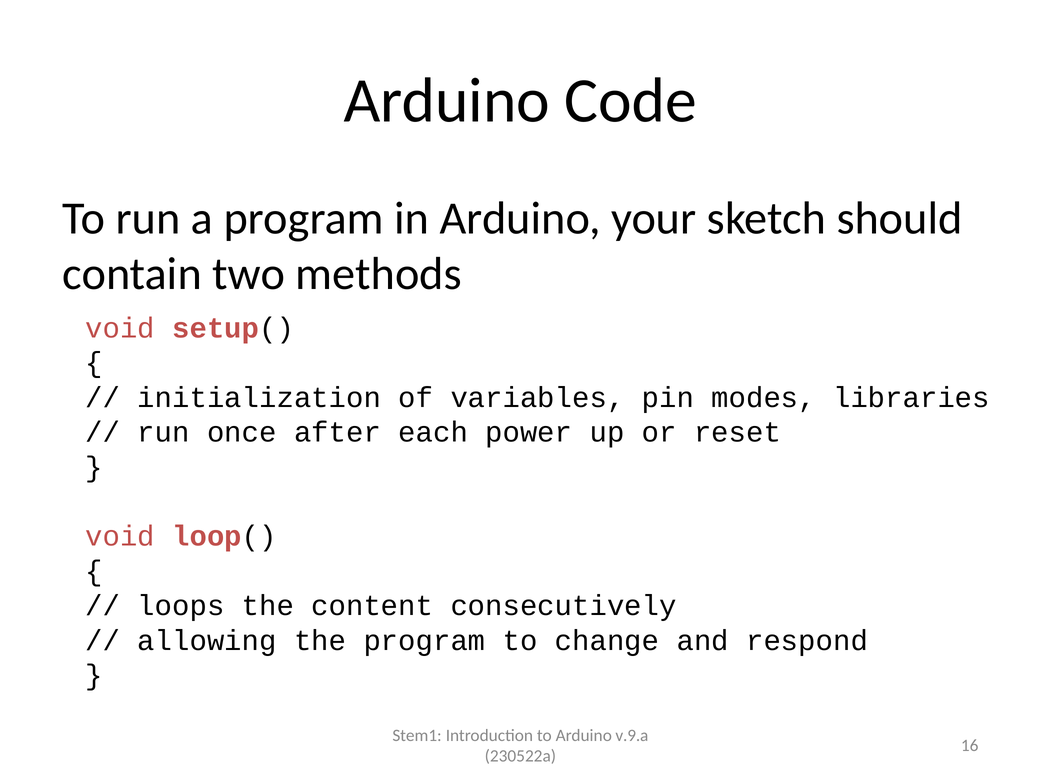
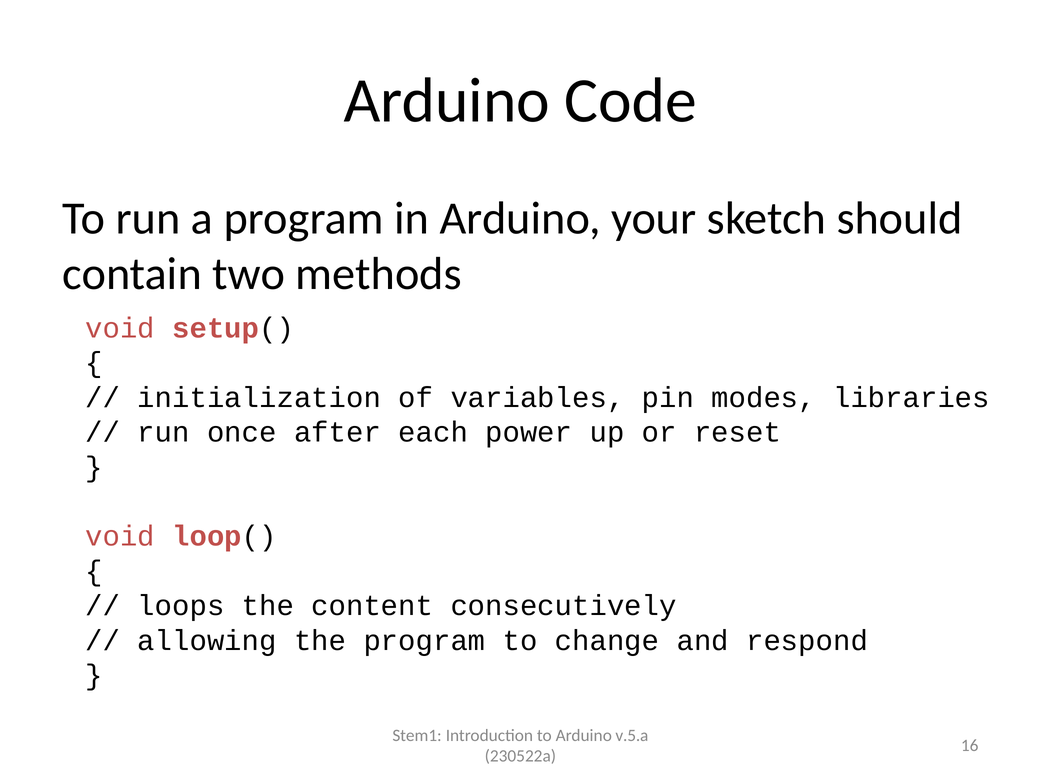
v.9.a: v.9.a -> v.5.a (632, 735)
